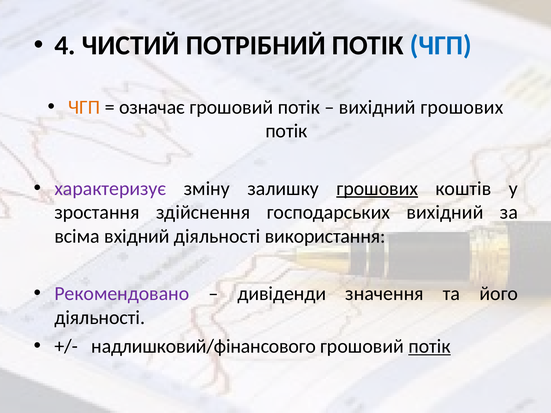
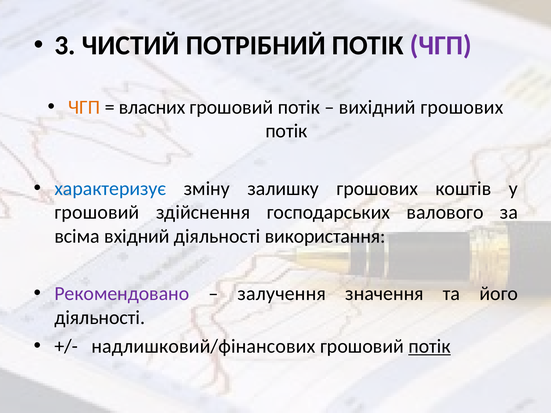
4: 4 -> 3 (65, 46)
ЧГП colour: blue -> purple (441, 46)
означає: означає -> власних (152, 107)
характеризує colour: purple -> blue (110, 189)
грошових underline: present -> none (377, 189)
зростання: зростання -> грошовий (97, 212)
господарських вихідний: вихідний -> валового (445, 212)
дивіденди: дивіденди -> залучення (282, 294)
надлишковий/фінансового: надлишковий/фінансового -> надлишковий/фінансових (203, 346)
